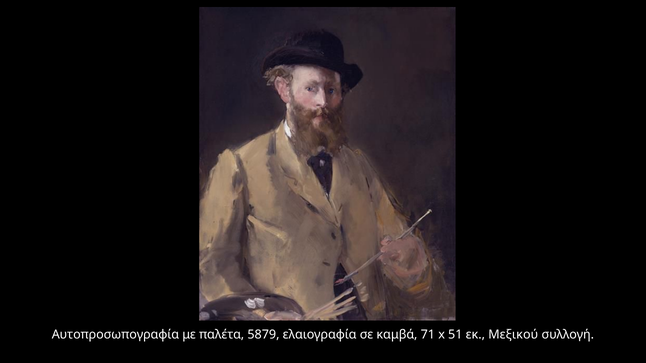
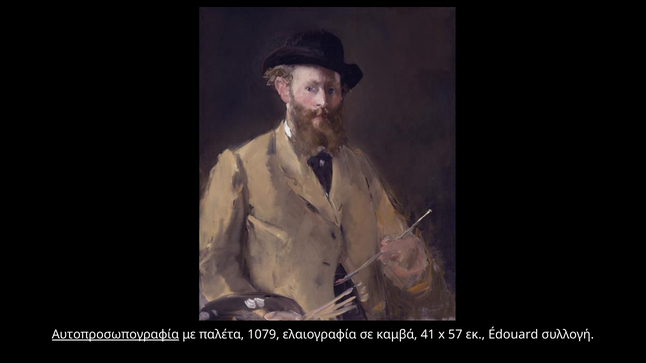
Αυτοπροσωπογραφία underline: none -> present (115, 335)
5879: 5879 -> 1079 (263, 335)
71: 71 -> 41 (428, 335)
51: 51 -> 57 (455, 335)
Μεξικού: Μεξικού -> Édouard (513, 335)
